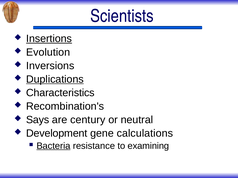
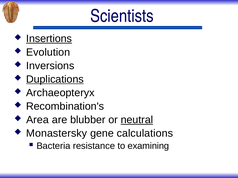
Characteristics: Characteristics -> Archaeopteryx (60, 93)
Says: Says -> Area (38, 120)
century: century -> blubber (88, 120)
neutral underline: none -> present (137, 120)
Development: Development -> Monastersky (57, 134)
Bacteria underline: present -> none (53, 146)
